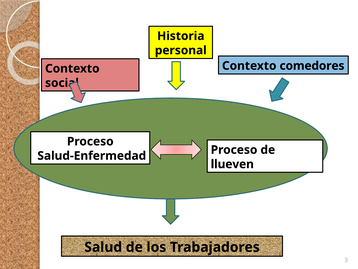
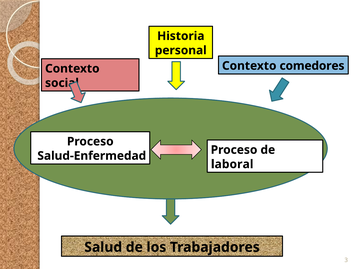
llueven: llueven -> laboral (232, 164)
